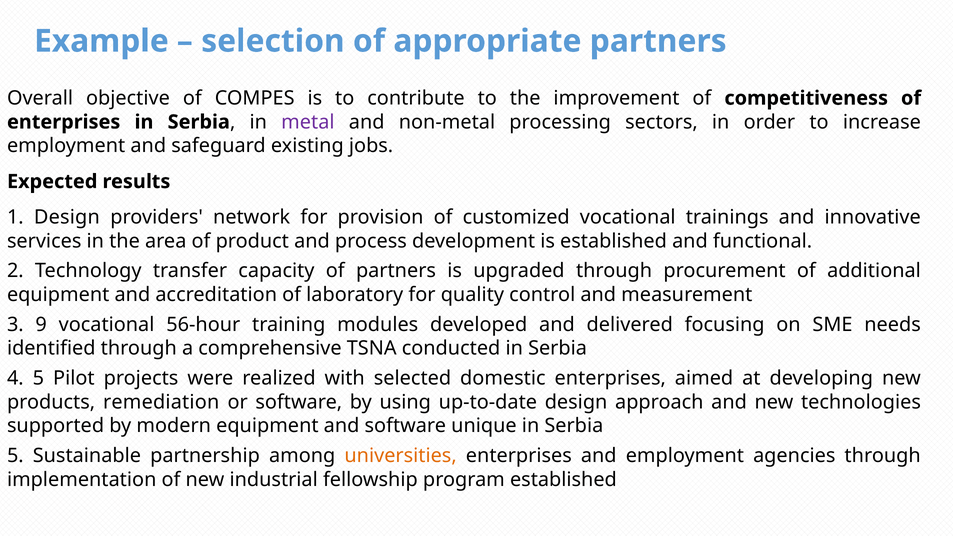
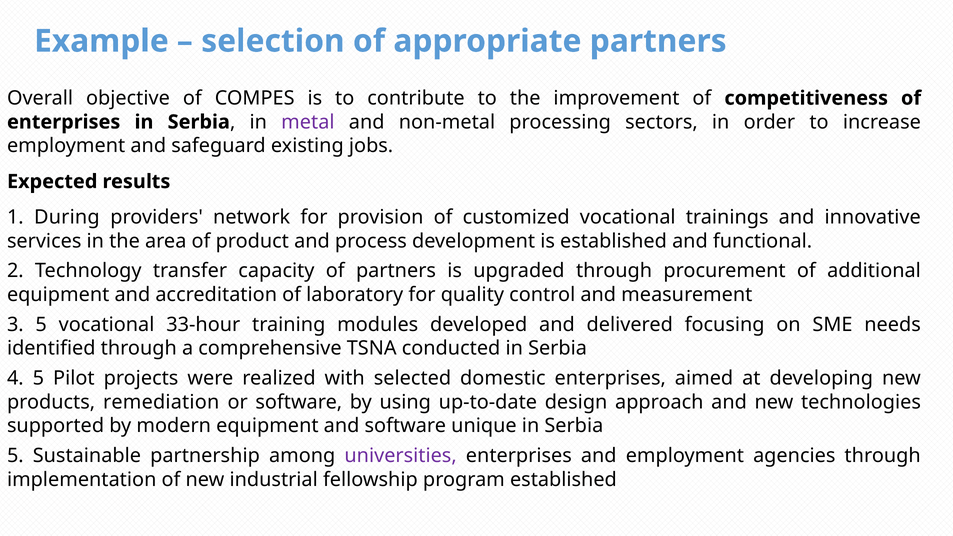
1 Design: Design -> During (67, 217)
3 9: 9 -> 5 (41, 325)
56-hour: 56-hour -> 33-hour (203, 325)
universities colour: orange -> purple (401, 456)
